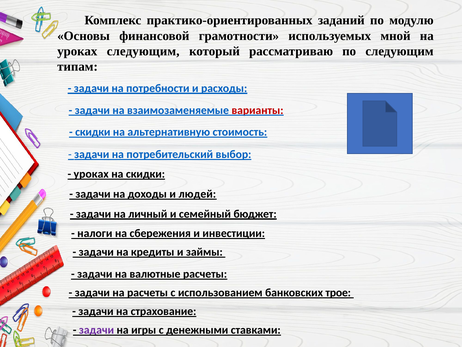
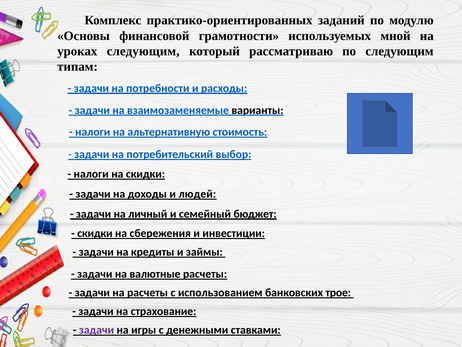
варианты colour: red -> black (257, 110)
скидки: скидки -> налоги (93, 132)
уроках: уроках -> налоги (91, 174)
налоги: налоги -> скидки (95, 233)
